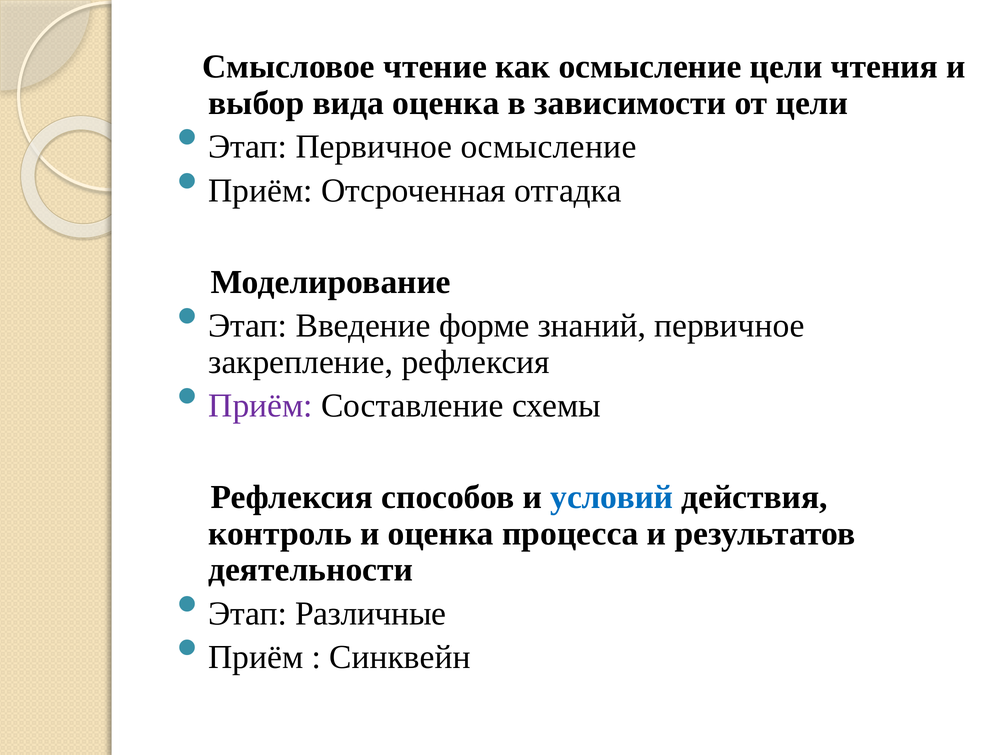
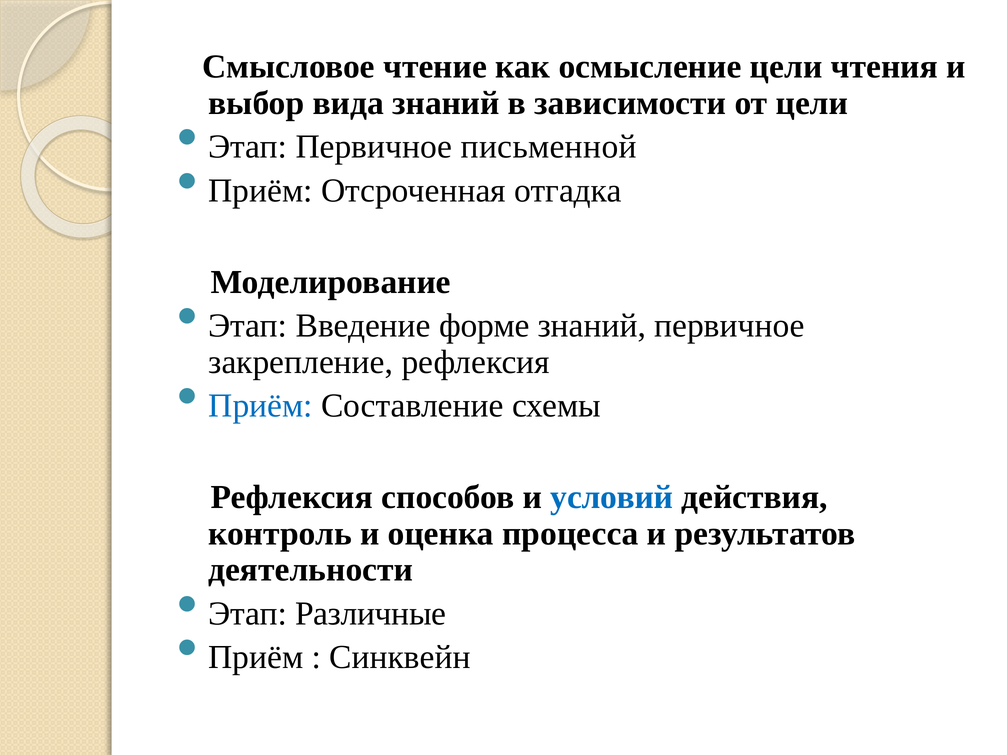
вида оценка: оценка -> знаний (446, 103)
Первичное осмысление: осмысление -> письменной (549, 147)
Приём colour: purple -> blue (260, 406)
